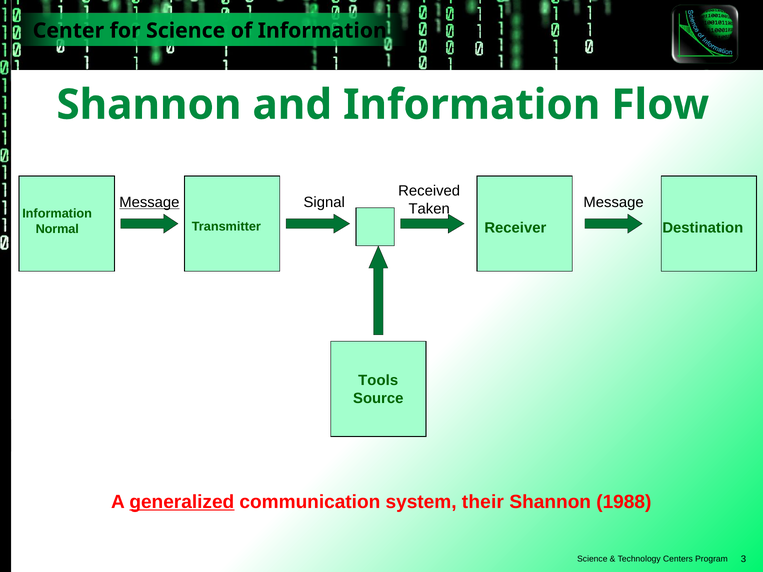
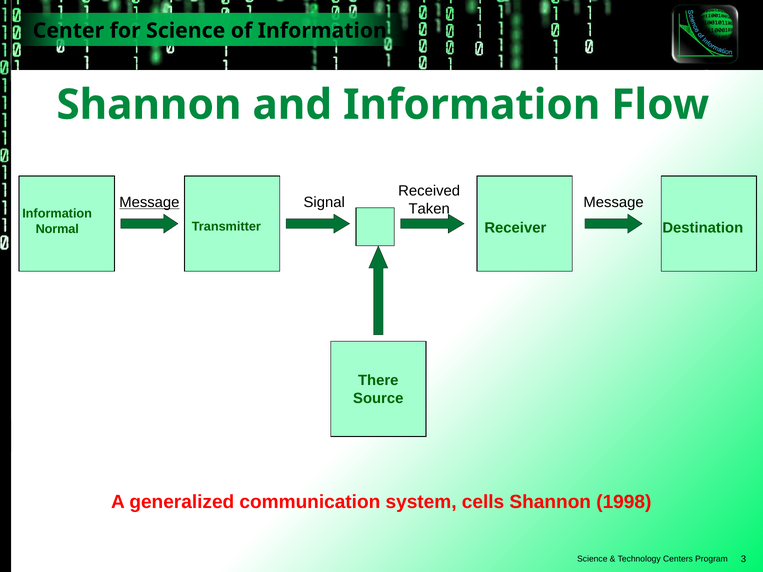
Tools: Tools -> There (378, 380)
generalized underline: present -> none (182, 502)
their: their -> cells (483, 502)
1988: 1988 -> 1998 (624, 502)
